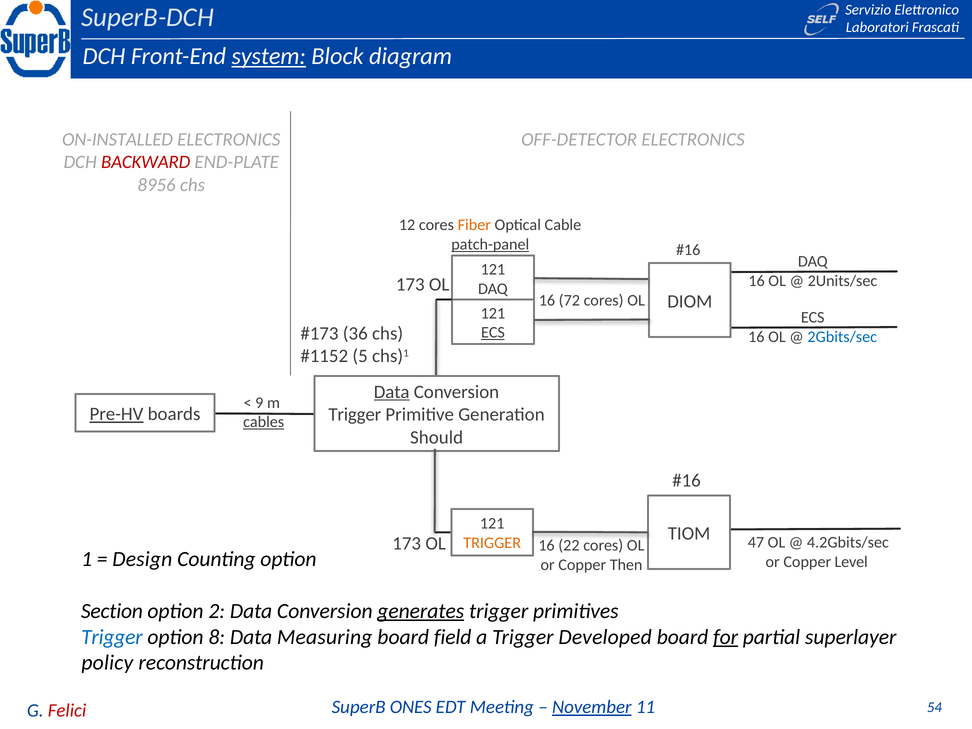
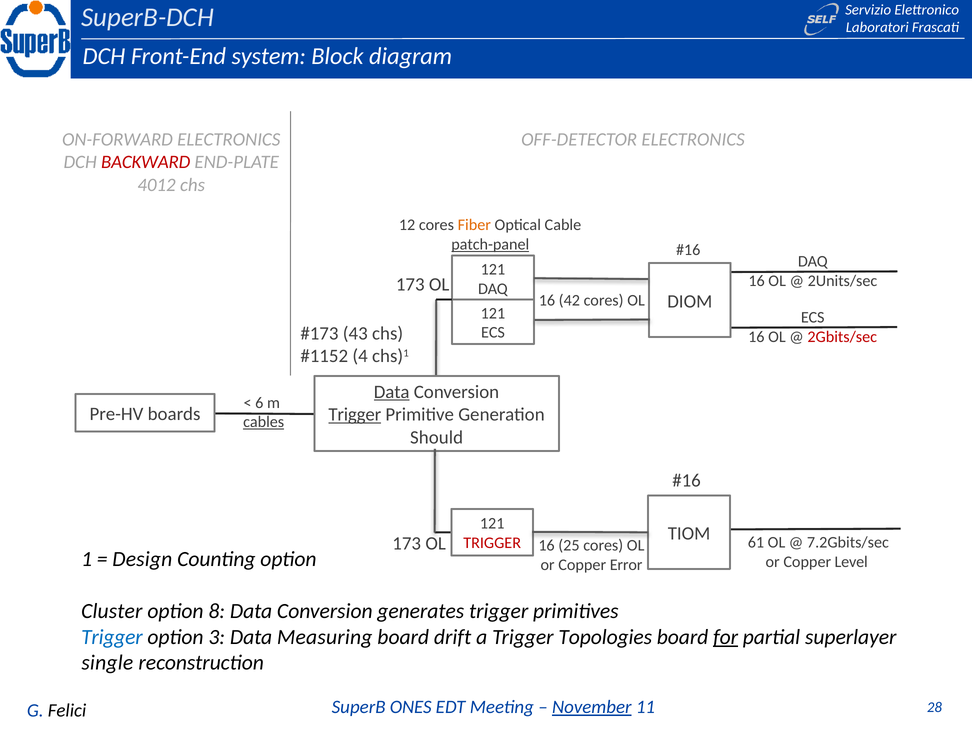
system underline: present -> none (269, 56)
ON-INSTALLED: ON-INSTALLED -> ON-FORWARD (117, 139)
8956: 8956 -> 4012 (157, 185)
72: 72 -> 42 (569, 300)
36: 36 -> 43 (355, 334)
ECS underline: present -> none (493, 333)
2Gbits/sec colour: blue -> red (842, 337)
5: 5 -> 4 (360, 356)
9: 9 -> 6 (259, 403)
Pre-HV underline: present -> none (117, 414)
Trigger underline: none -> present (355, 415)
TRIGGER colour: orange -> red (492, 543)
47: 47 -> 61 (756, 542)
4.2Gbits/sec: 4.2Gbits/sec -> 7.2Gbits/sec (848, 542)
22: 22 -> 25 (569, 545)
Then: Then -> Error (626, 565)
Section: Section -> Cluster (112, 611)
2: 2 -> 8 (217, 611)
generates underline: present -> none (421, 611)
8: 8 -> 3 (217, 637)
field: field -> drift (453, 637)
Developed: Developed -> Topologies (605, 637)
policy: policy -> single (107, 663)
54: 54 -> 28 (934, 707)
Felici colour: red -> black (67, 710)
